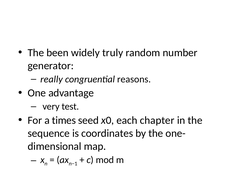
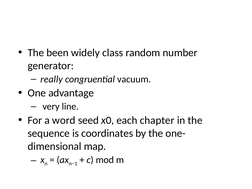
truly: truly -> class (113, 53)
reasons: reasons -> vacuum (134, 79)
test: test -> line (70, 107)
times: times -> word (64, 120)
